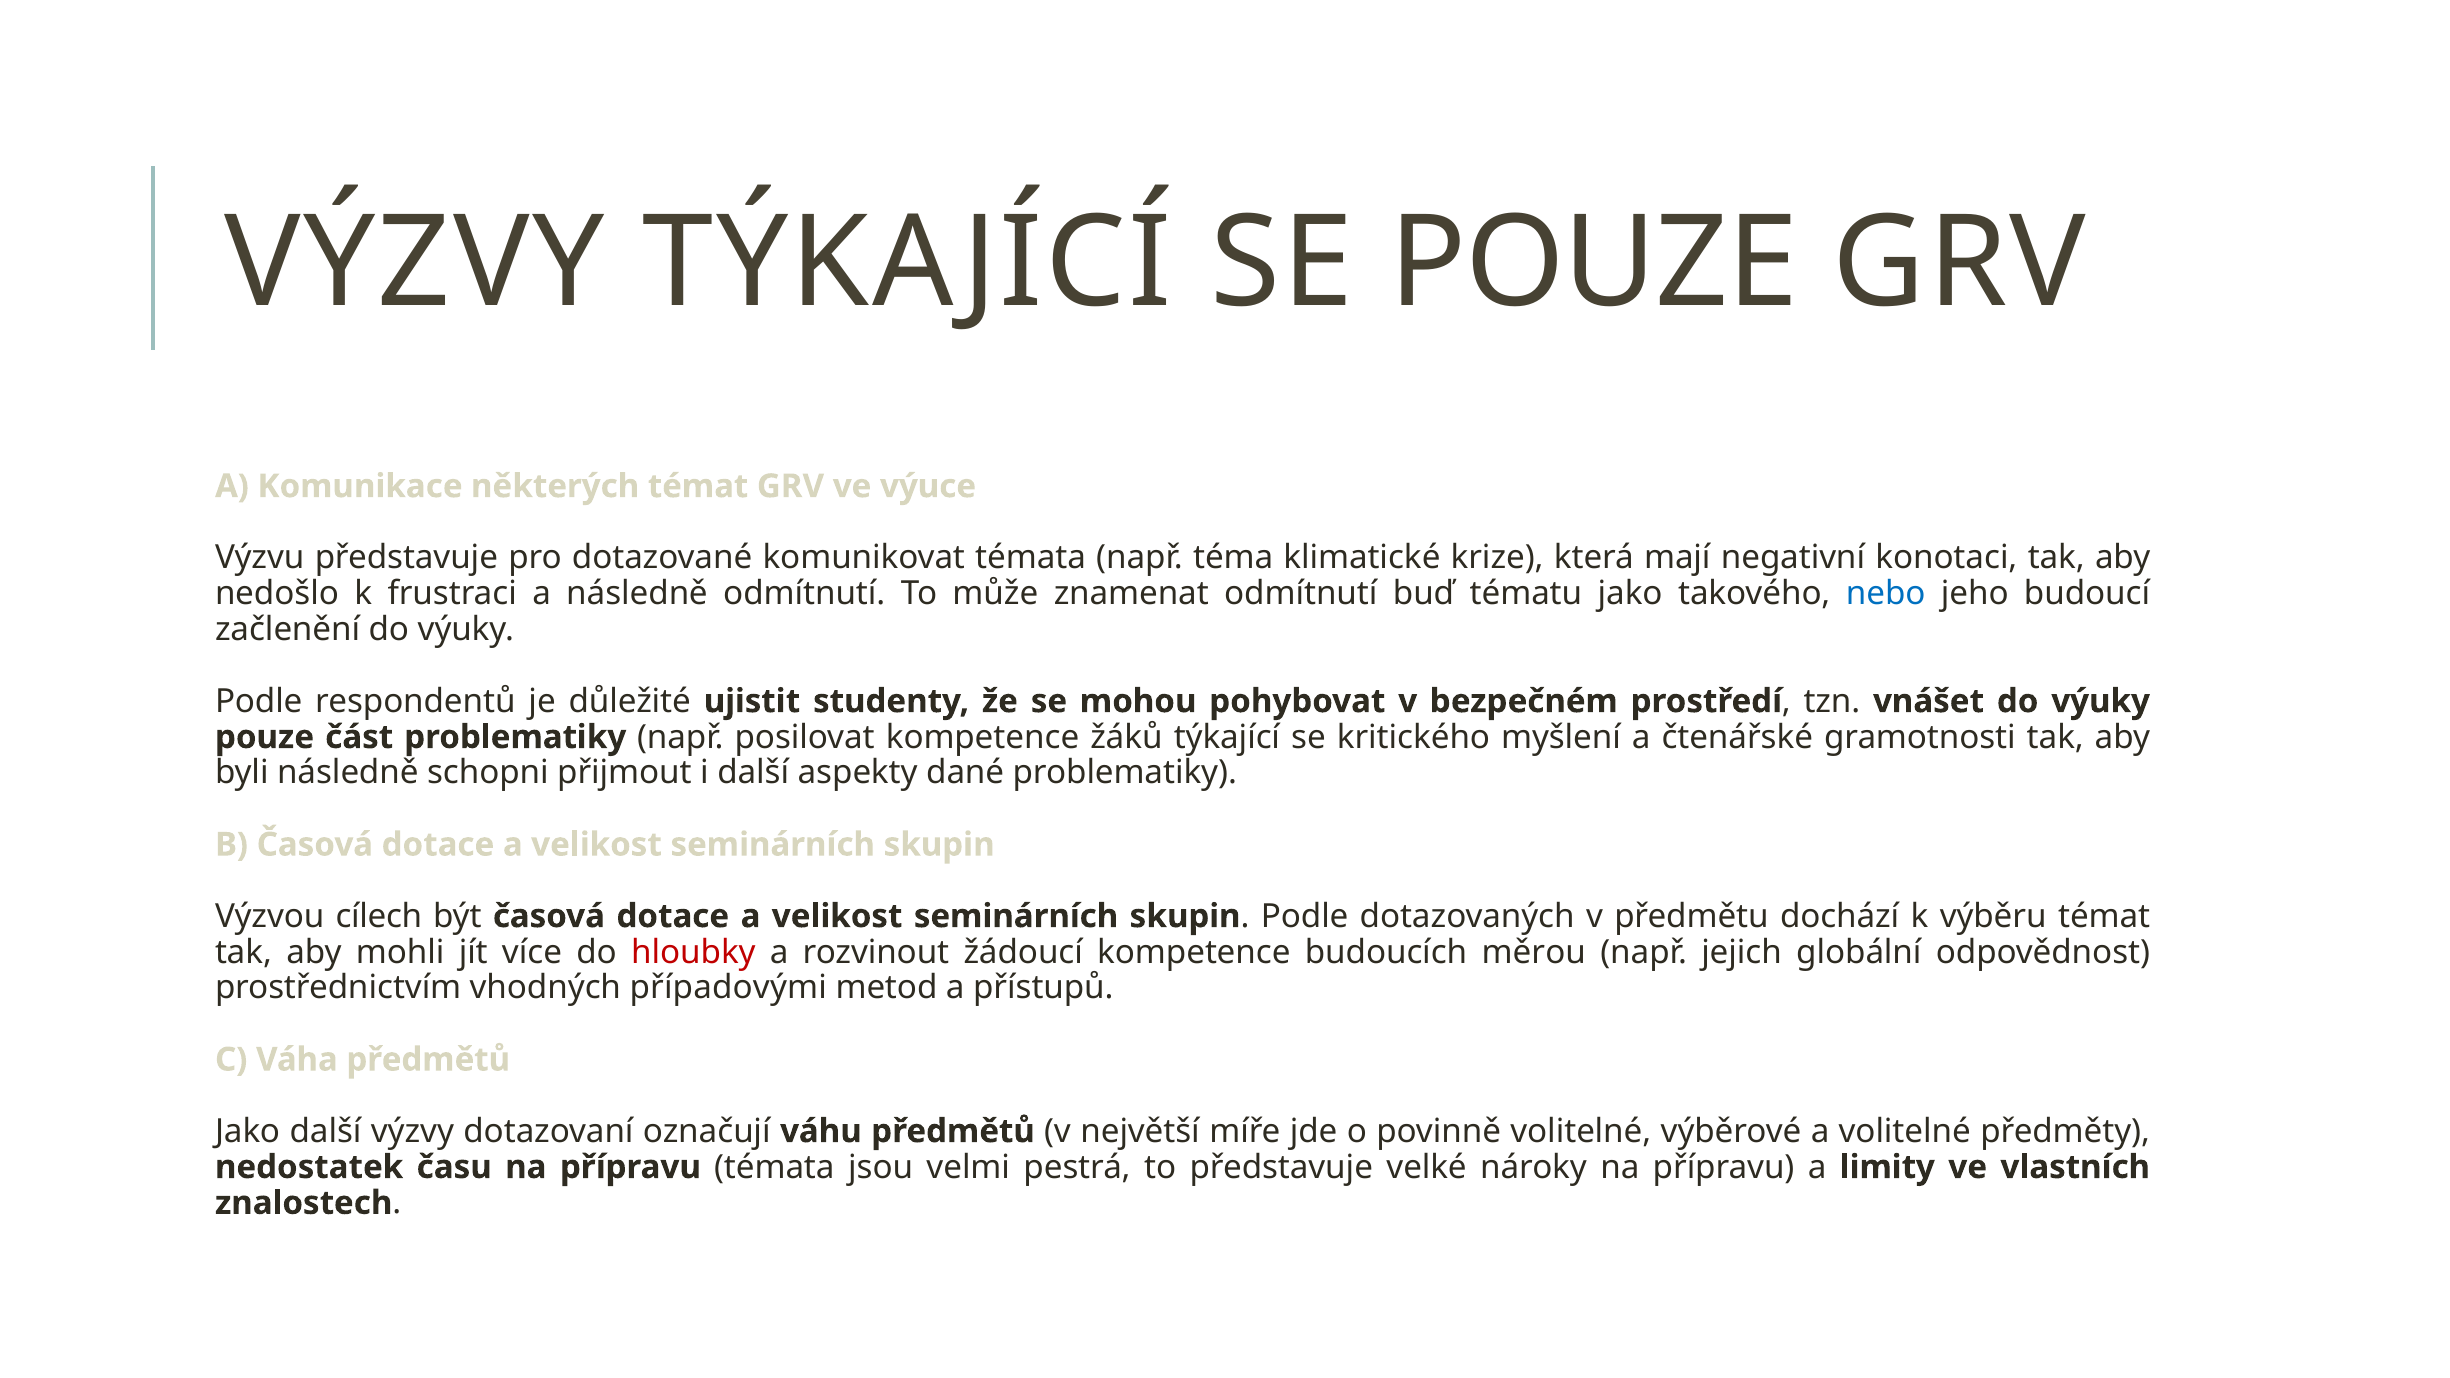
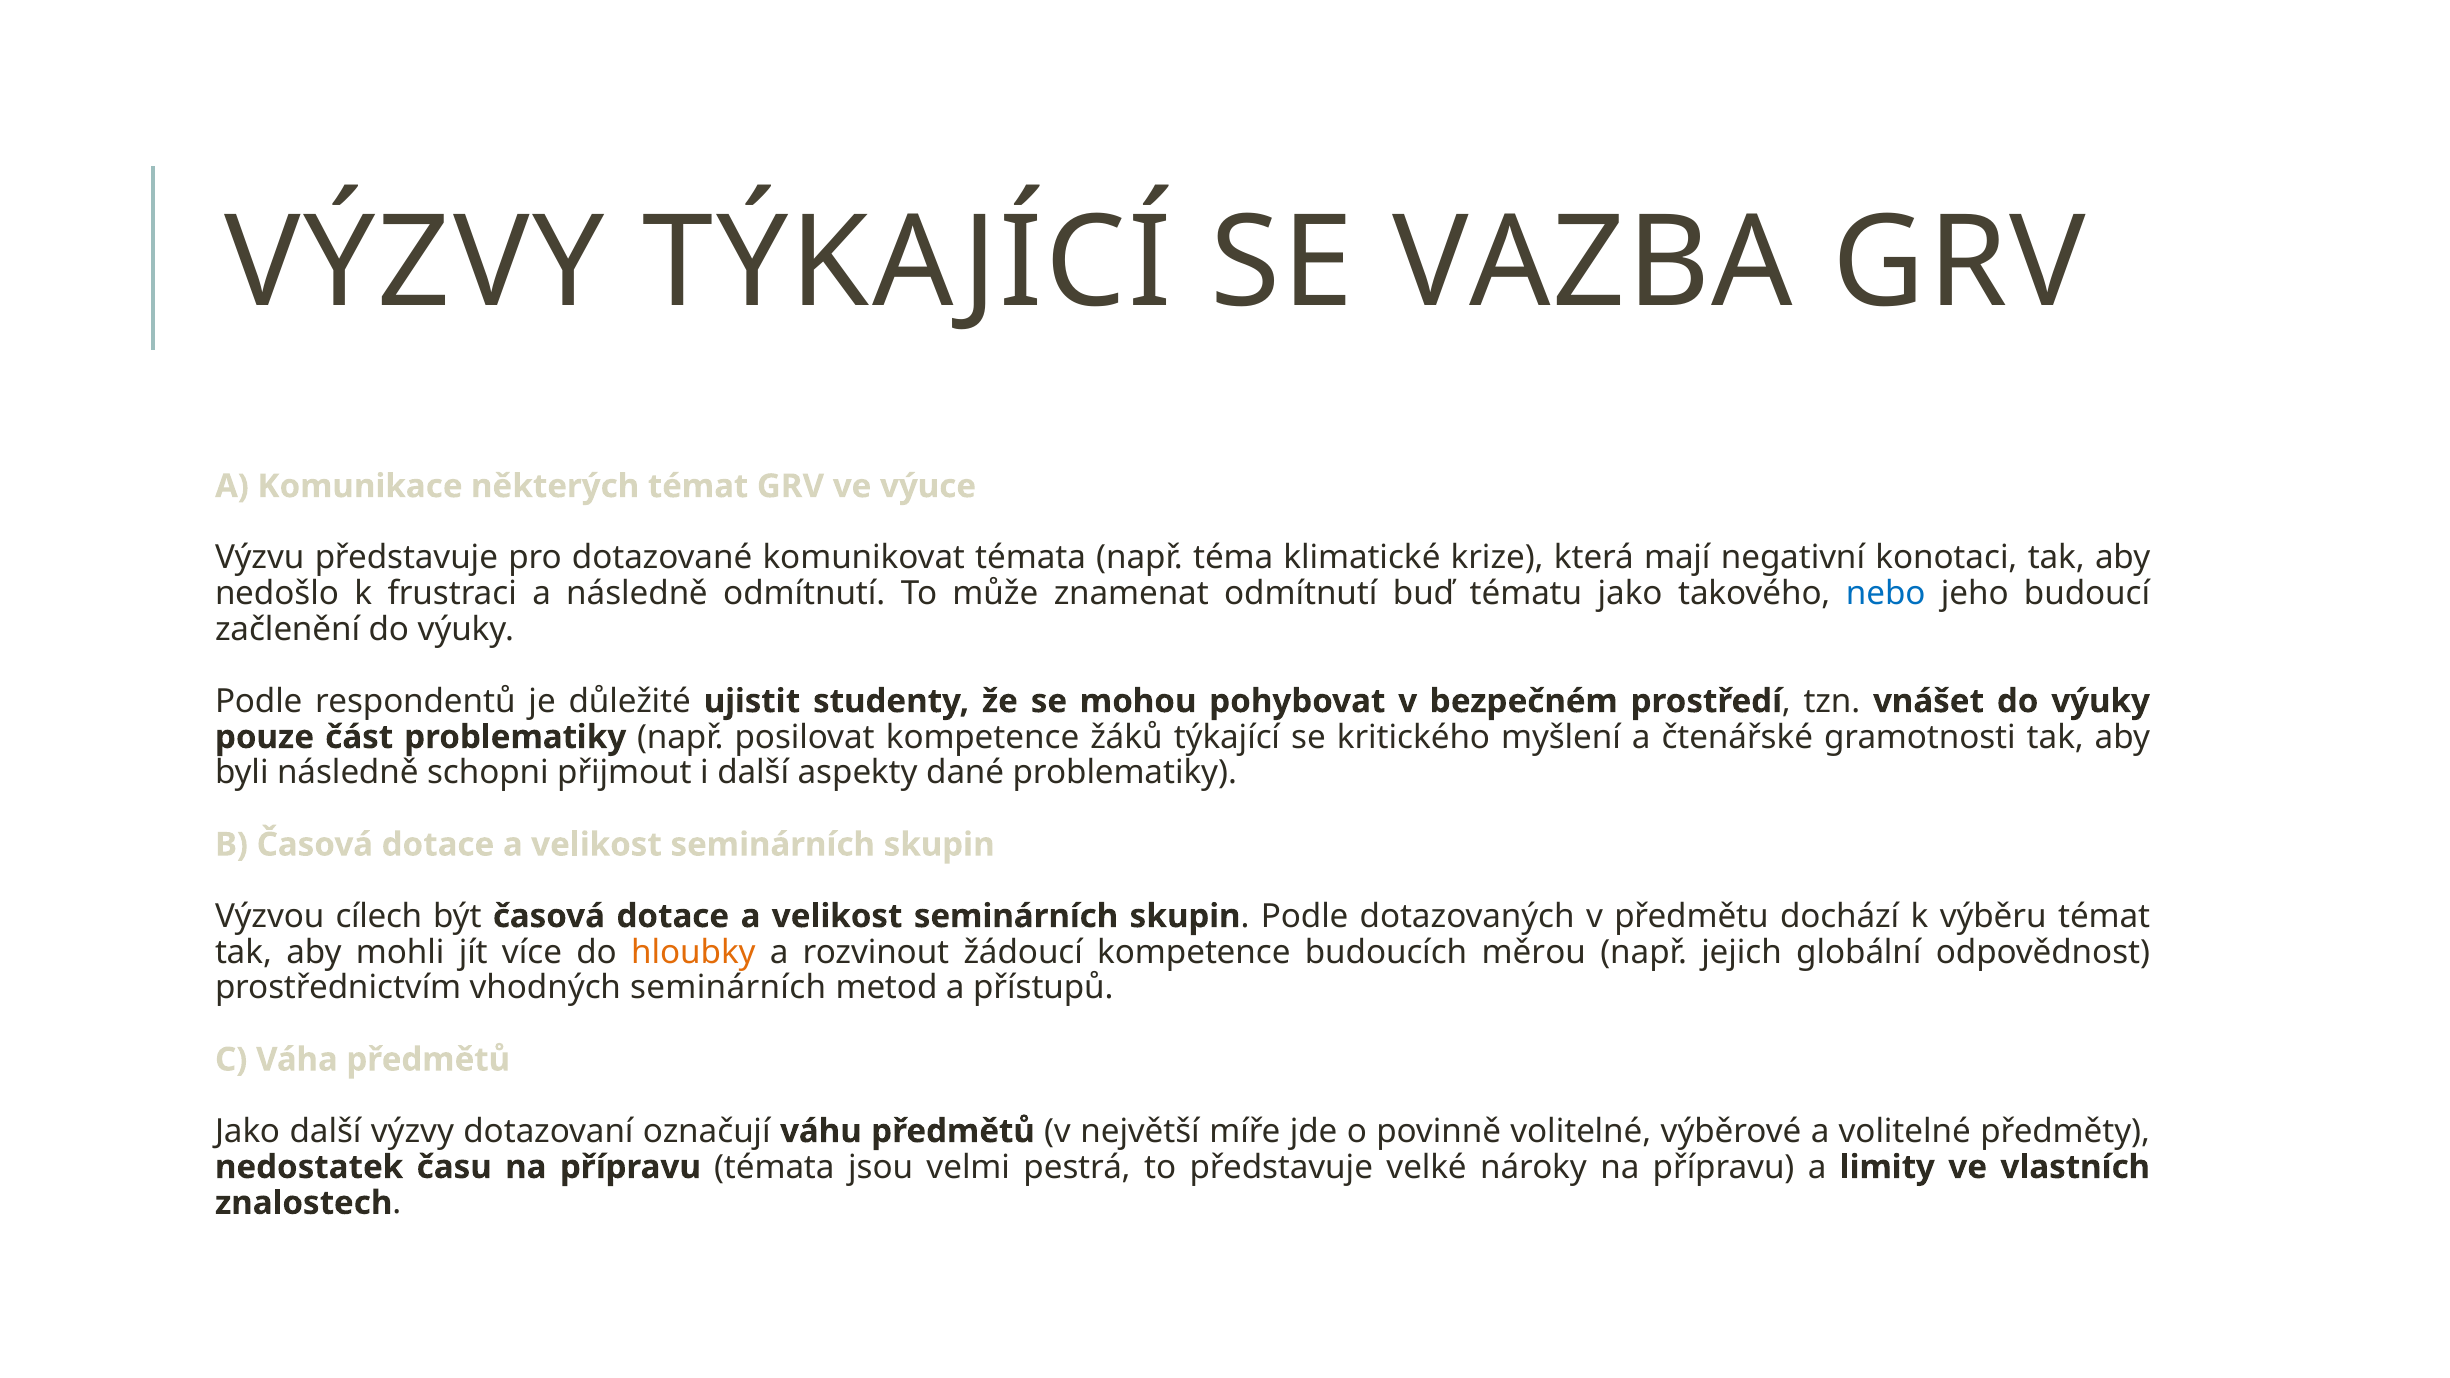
SE POUZE: POUZE -> VAZBA (1592, 263)
hloubky colour: red -> orange (693, 952)
vhodných případovými: případovými -> seminárních (728, 988)
